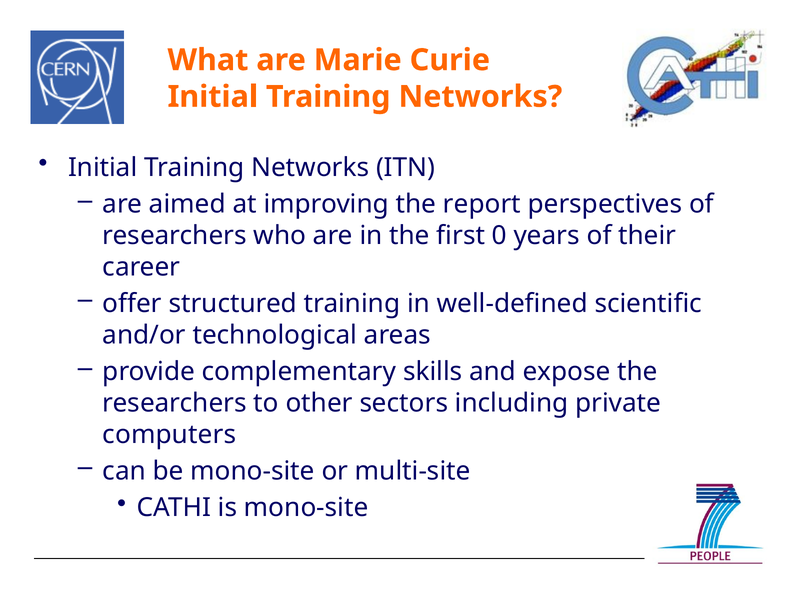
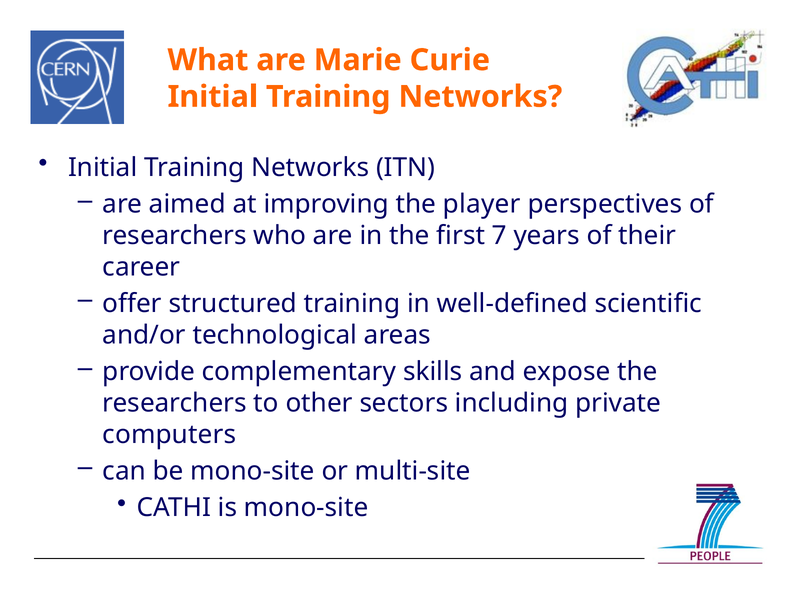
report: report -> player (482, 204)
0: 0 -> 7 (499, 236)
